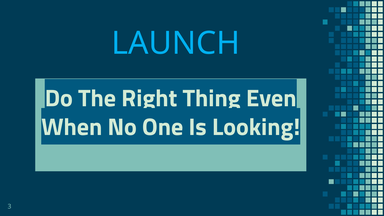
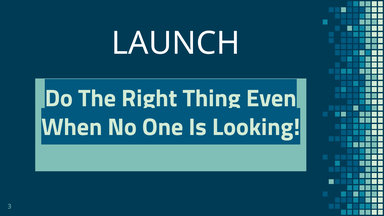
LAUNCH colour: light blue -> white (176, 43)
